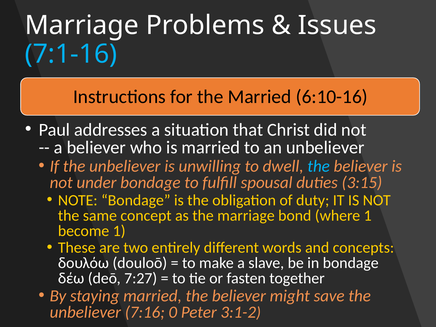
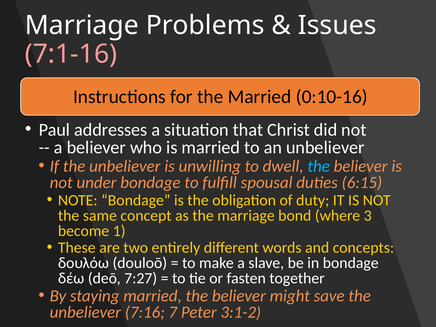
7:1-16 colour: light blue -> pink (71, 54)
6:10-16: 6:10-16 -> 0:10-16 (332, 97)
3:15: 3:15 -> 6:15 (362, 183)
where 1: 1 -> 3 (368, 216)
0: 0 -> 7 (173, 312)
